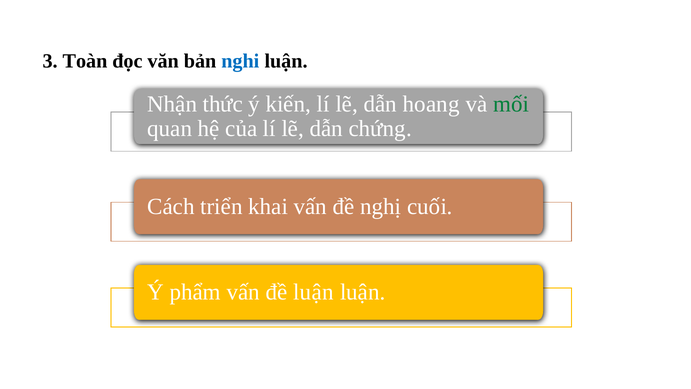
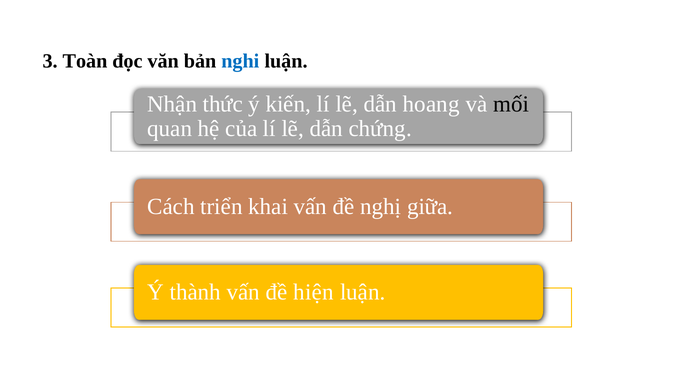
mối colour: green -> black (511, 104)
cuối: cuối -> giữa (430, 206)
phẩm: phẩm -> thành (195, 292)
đề luận: luận -> hiện (313, 292)
